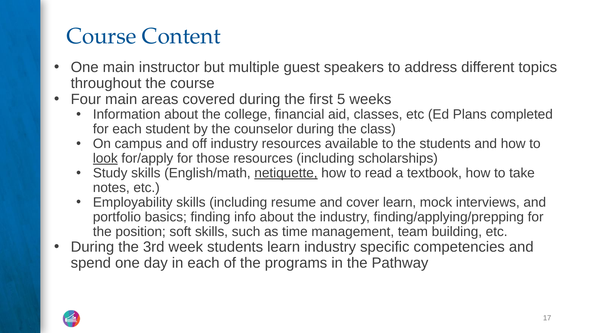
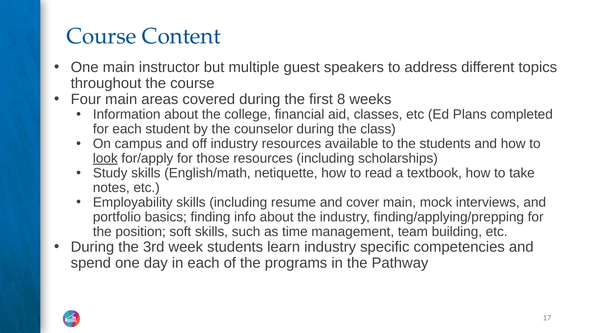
5: 5 -> 8 (341, 99)
netiquette underline: present -> none (286, 173)
cover learn: learn -> main (399, 202)
